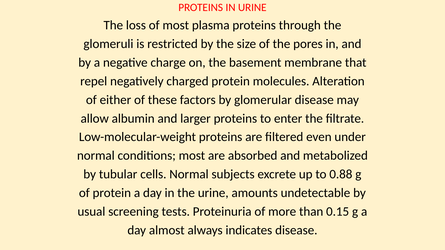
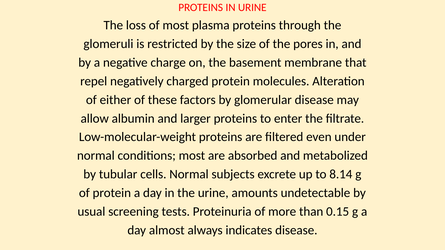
0.88: 0.88 -> 8.14 (341, 175)
